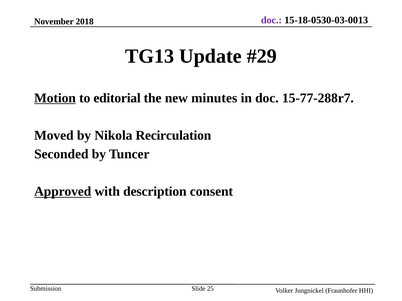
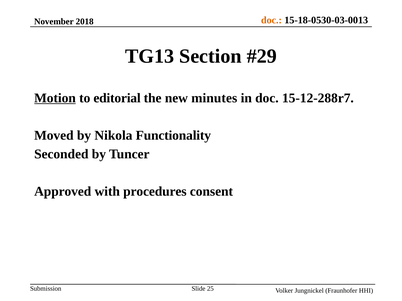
doc colour: purple -> orange (271, 20)
Update: Update -> Section (210, 56)
15-77-288r7: 15-77-288r7 -> 15-12-288r7 (318, 98)
Recirculation: Recirculation -> Functionality (173, 136)
Approved underline: present -> none (63, 192)
description: description -> procedures (155, 192)
